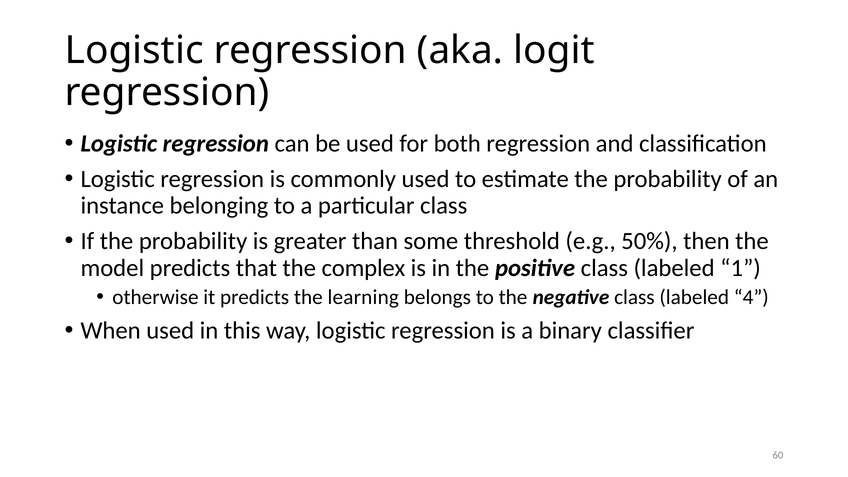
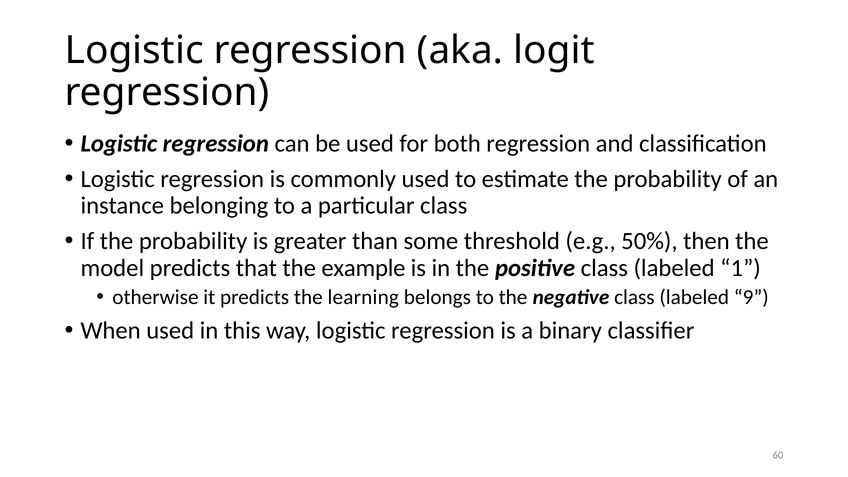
complex: complex -> example (363, 268)
4: 4 -> 9 (751, 297)
